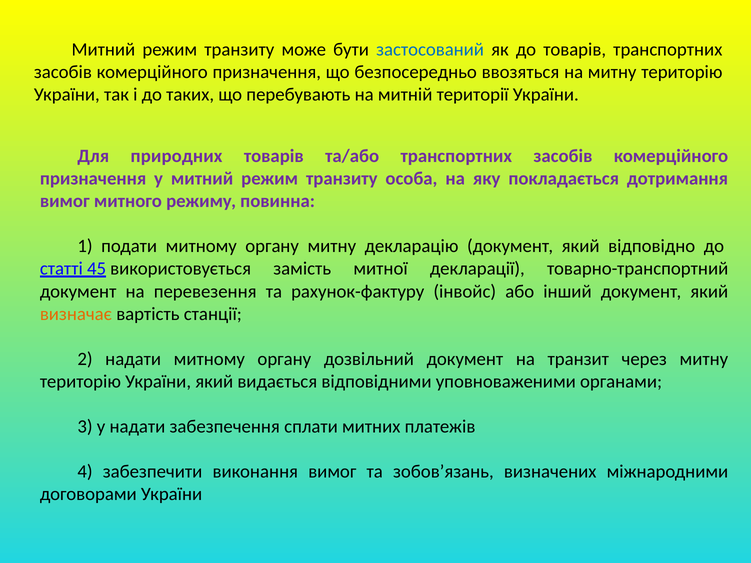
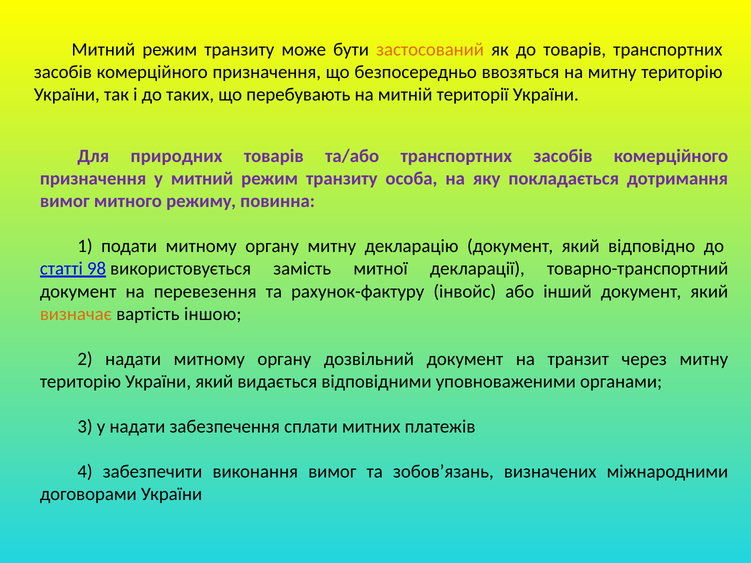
застосований colour: blue -> orange (430, 49)
45: 45 -> 98 (97, 269)
станцiї: станцiї -> іншою (213, 314)
